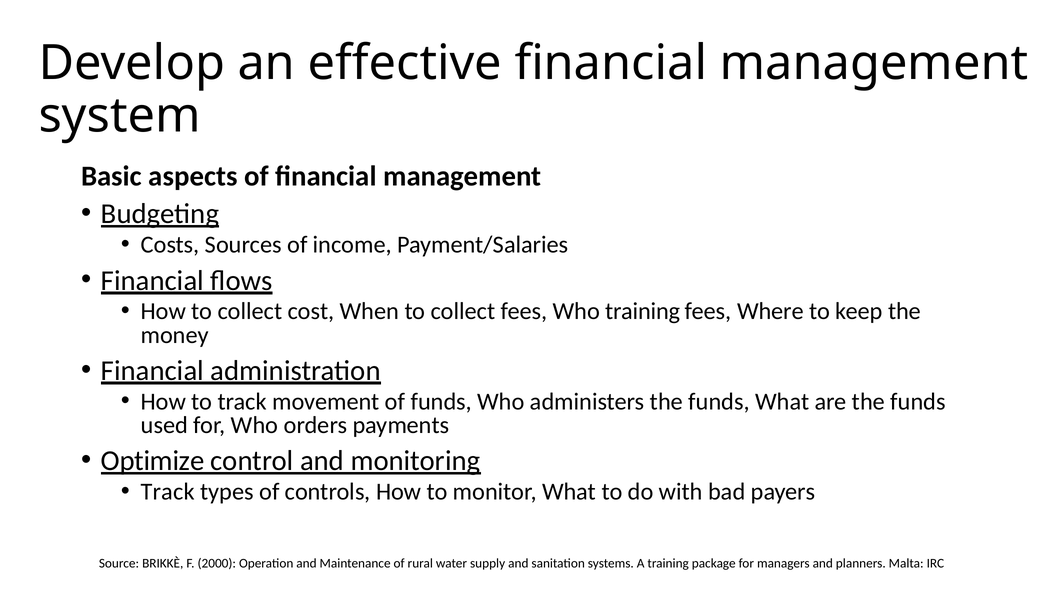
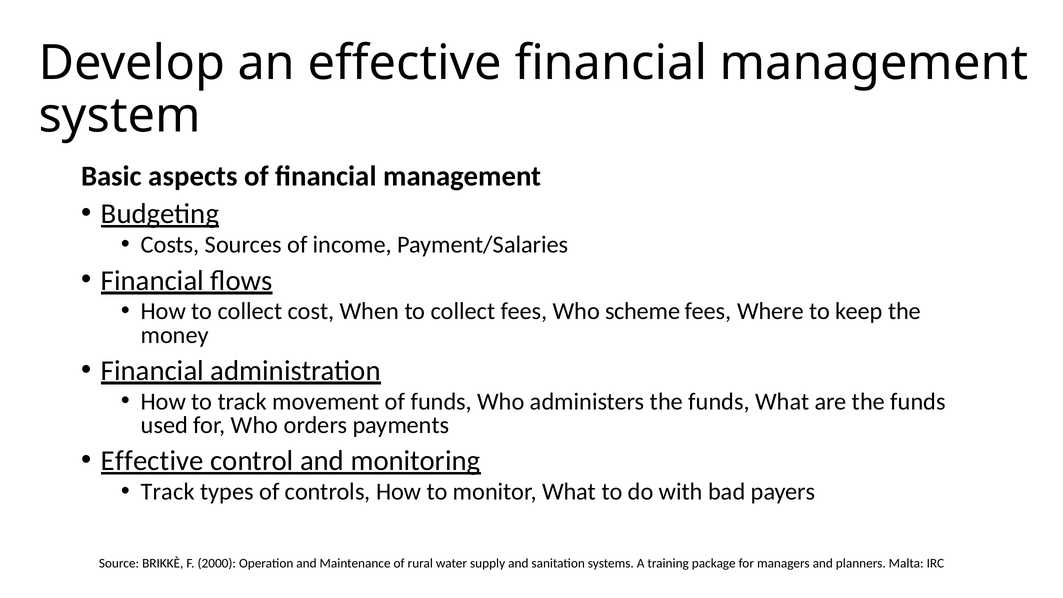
Who training: training -> scheme (643, 311)
Optimize: Optimize -> Effective (152, 461)
